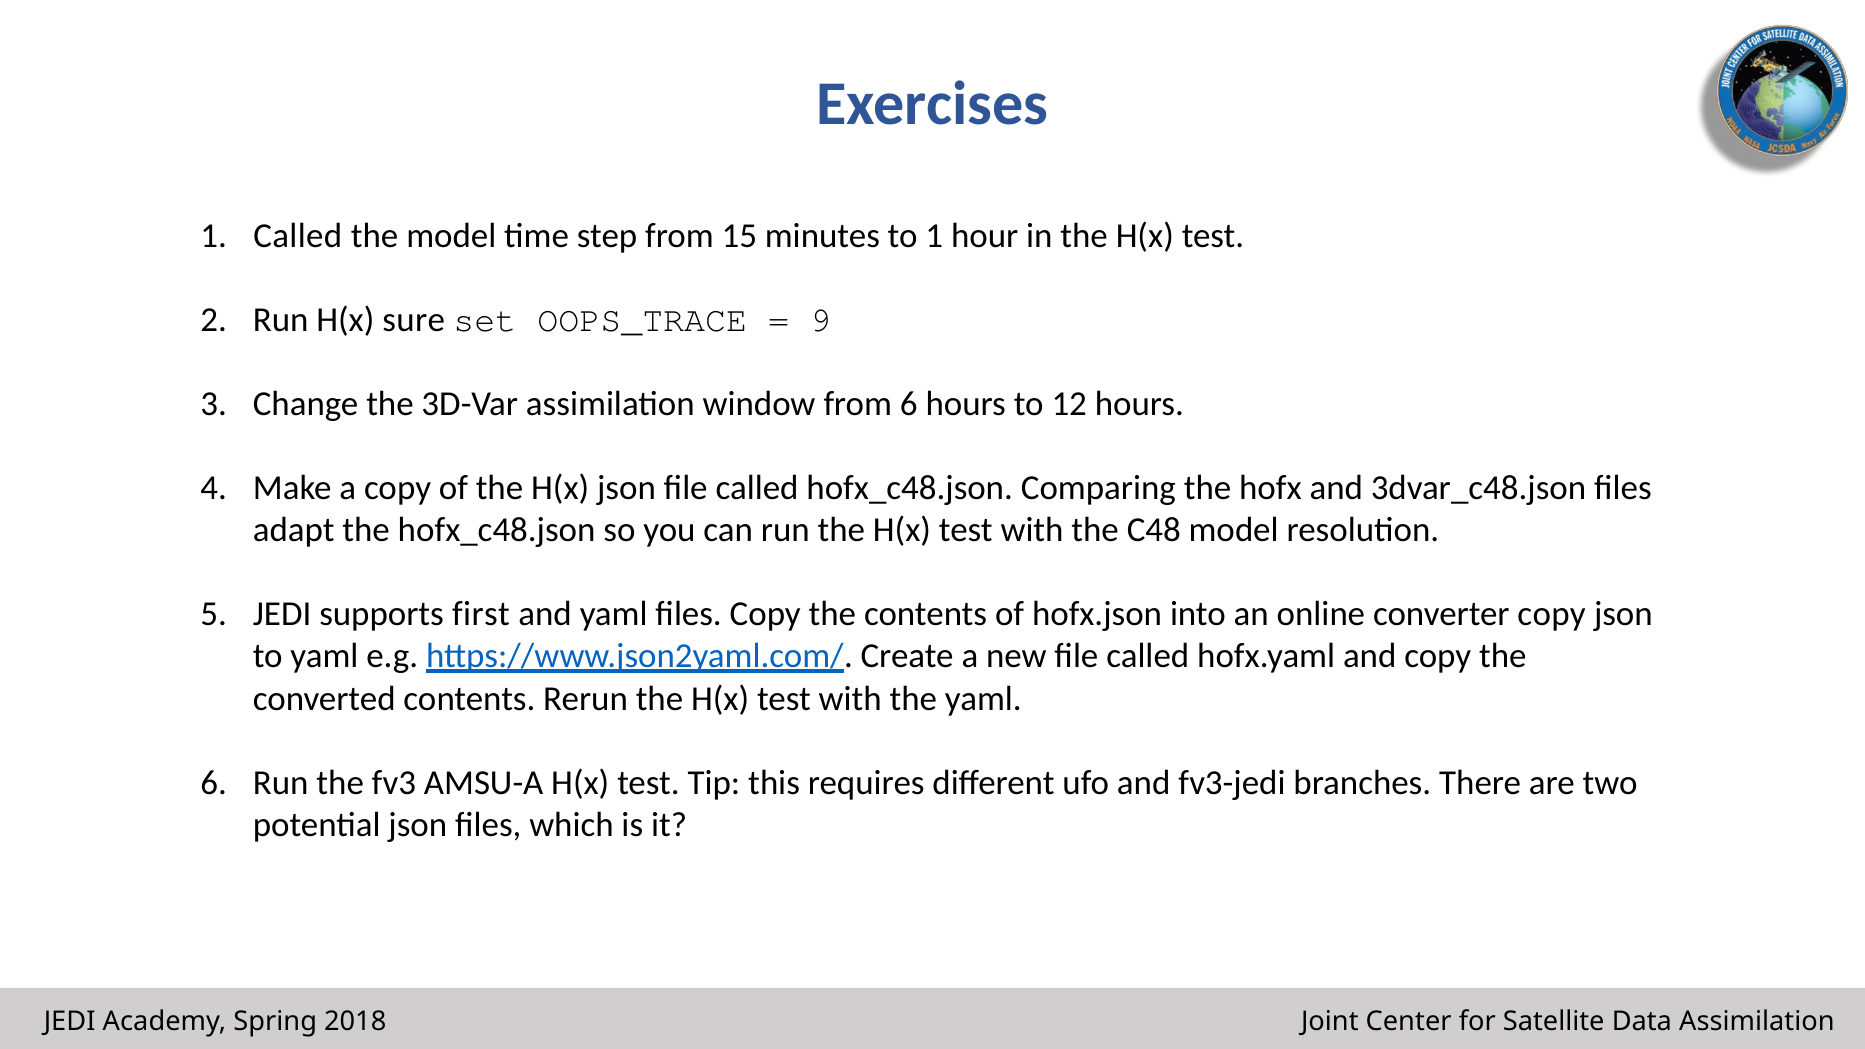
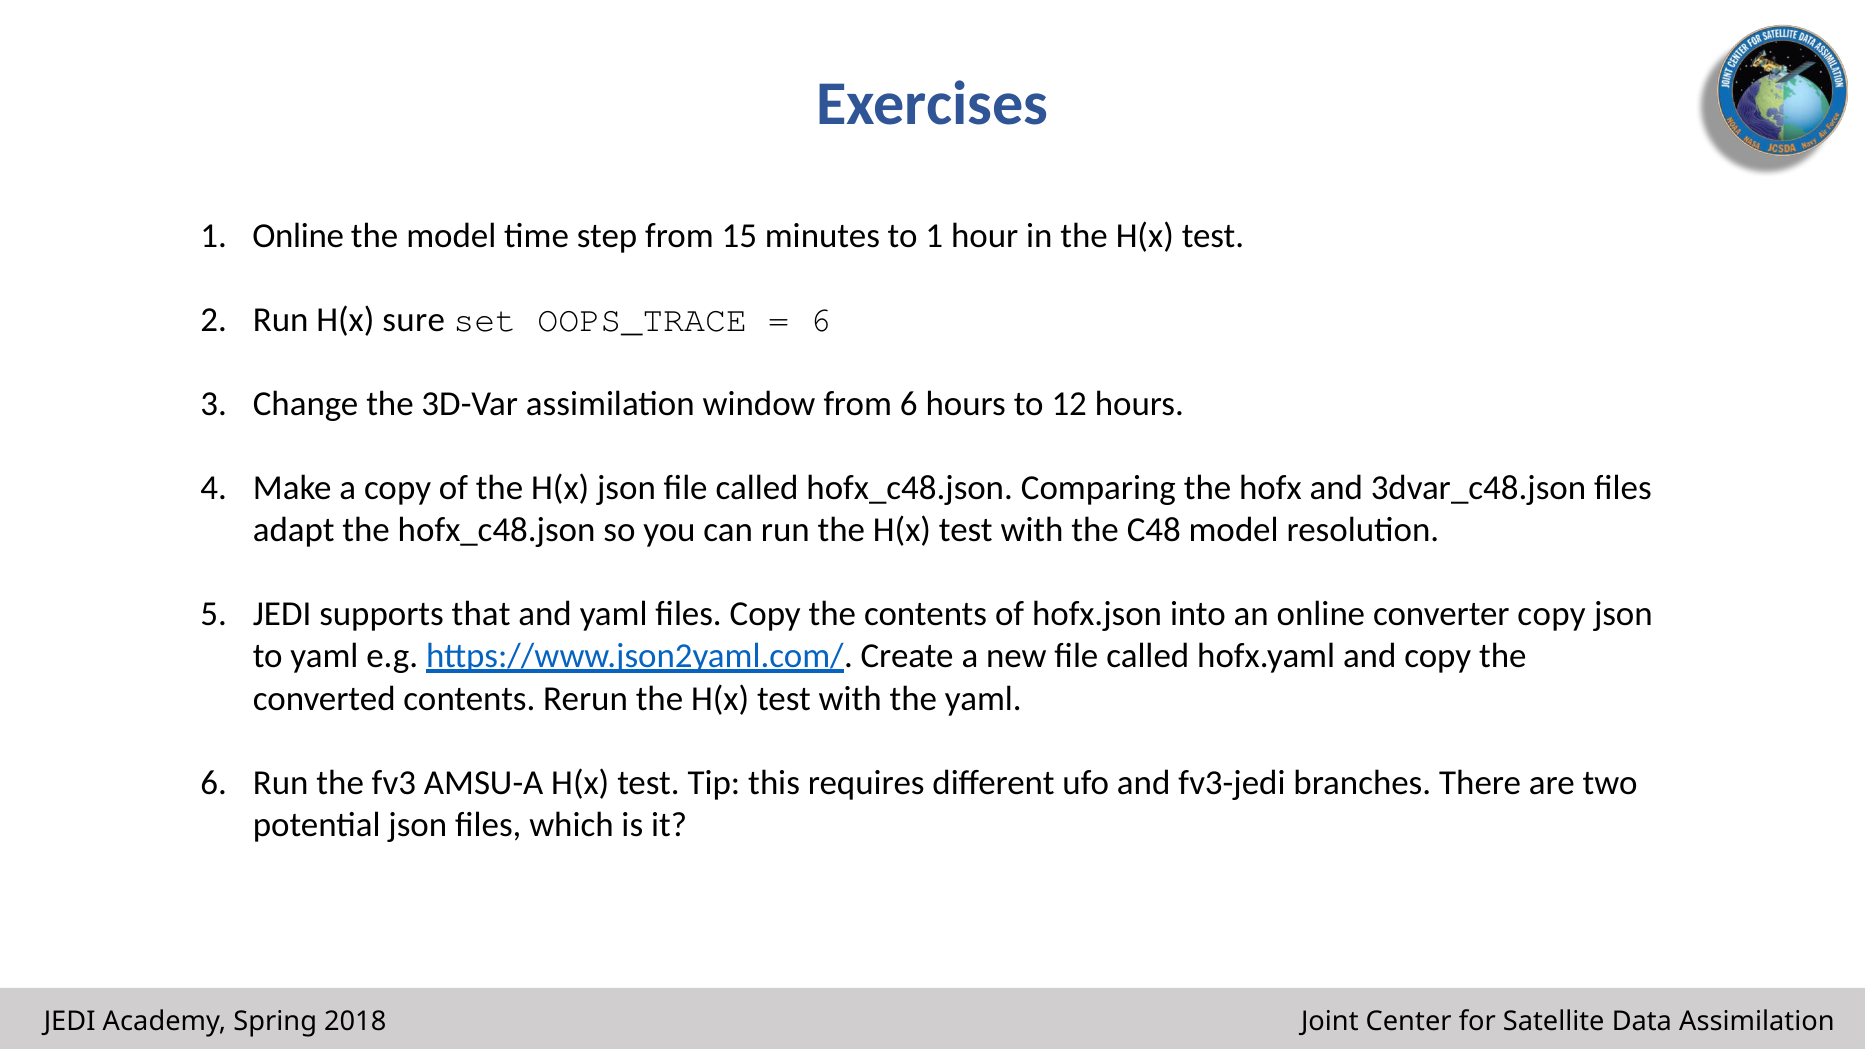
1 Called: Called -> Online (298, 236)
9: 9 -> 6 (821, 320)
first: first -> that (481, 614)
